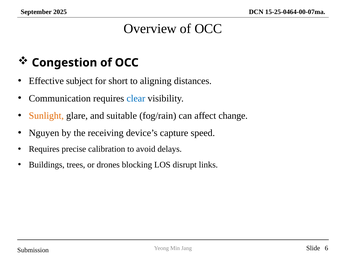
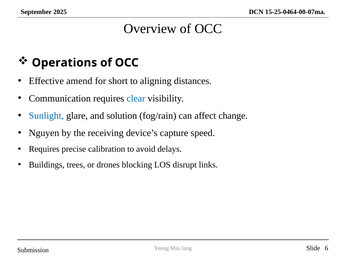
Congestion: Congestion -> Operations (64, 63)
subject: subject -> amend (79, 81)
Sunlight colour: orange -> blue (46, 115)
suitable: suitable -> solution (122, 115)
